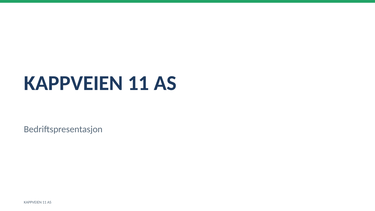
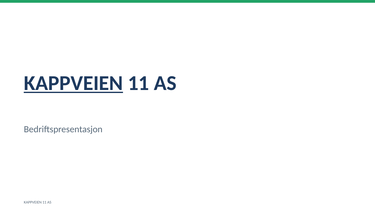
KAPPVEIEN underline: none -> present (73, 83)
